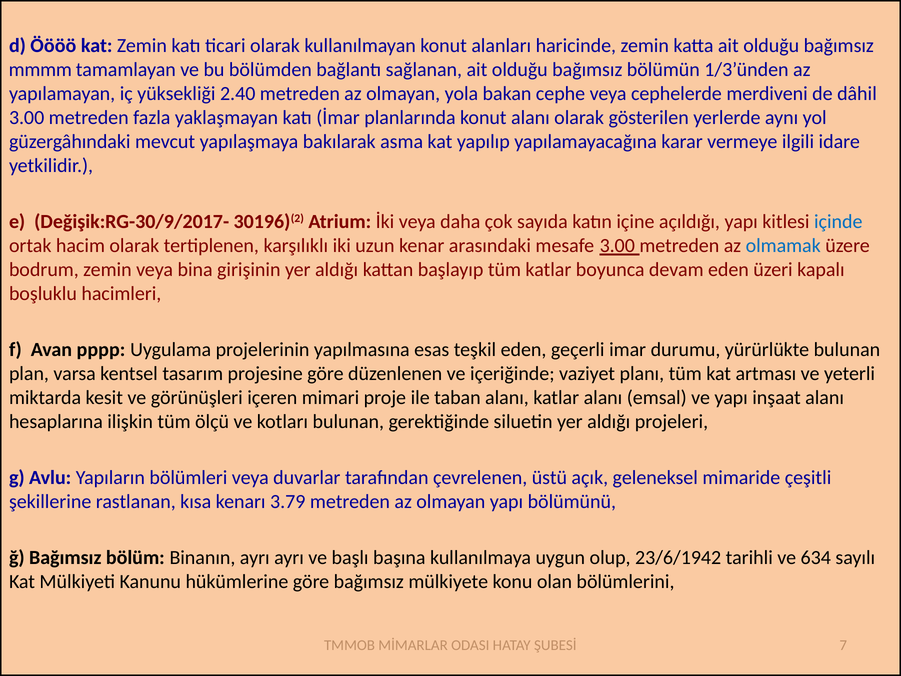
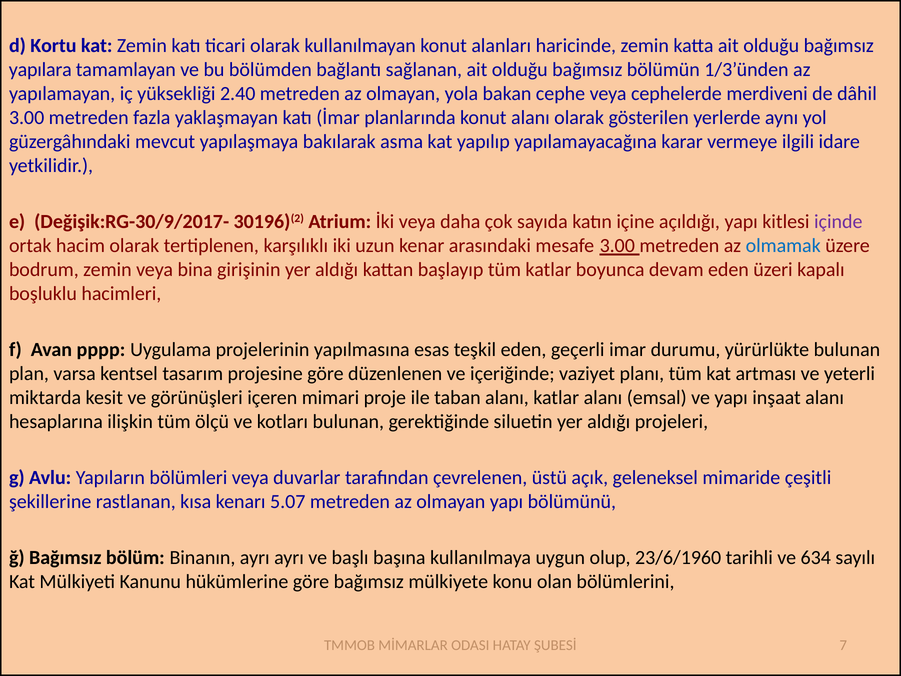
Öööö: Öööö -> Kortu (53, 46)
mmmm: mmmm -> yapılara (40, 70)
içinde colour: blue -> purple (838, 222)
3.79: 3.79 -> 5.07 (288, 502)
23/6/1942: 23/6/1942 -> 23/6/1960 (678, 558)
